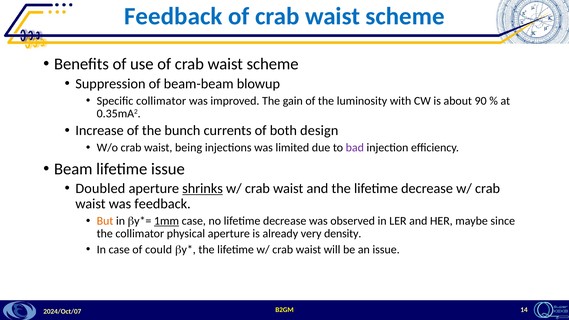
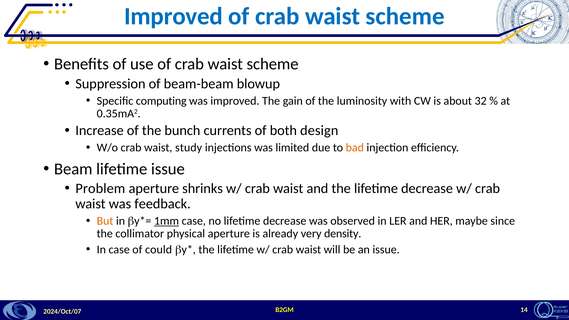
Feedback: Feedback -> Improved (173, 16)
Specific collimator: collimator -> computing (161, 101)
90: 90 -> 32 (481, 101)
being: being -> study (189, 148)
bad colour: purple -> orange (355, 148)
Doubled: Doubled -> Problem (100, 189)
shrinks underline: present -> none (203, 189)
